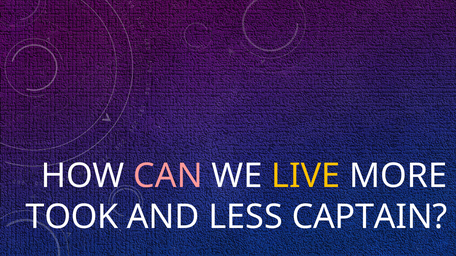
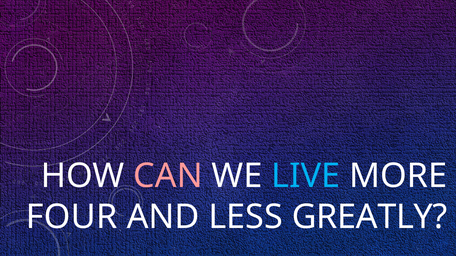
LIVE colour: yellow -> light blue (306, 176)
TOOK: TOOK -> FOUR (72, 217)
CAPTAIN: CAPTAIN -> GREATLY (370, 217)
